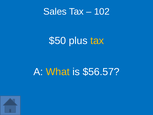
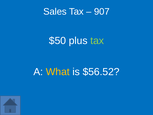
102: 102 -> 907 (102, 12)
tax colour: yellow -> light green (97, 41)
$56.57: $56.57 -> $56.52 (101, 72)
